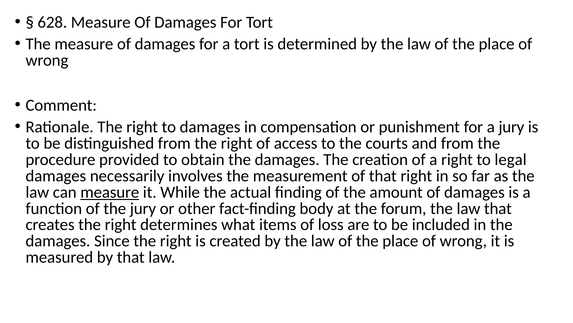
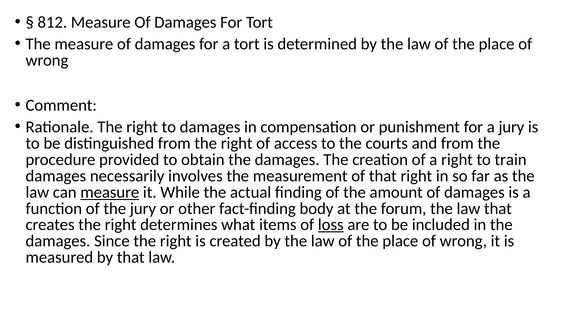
628: 628 -> 812 (52, 22)
legal: legal -> train (511, 159)
loss underline: none -> present (331, 224)
